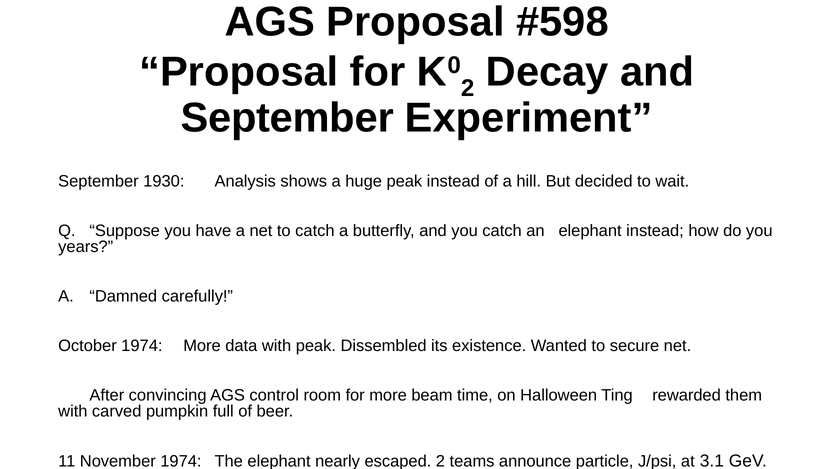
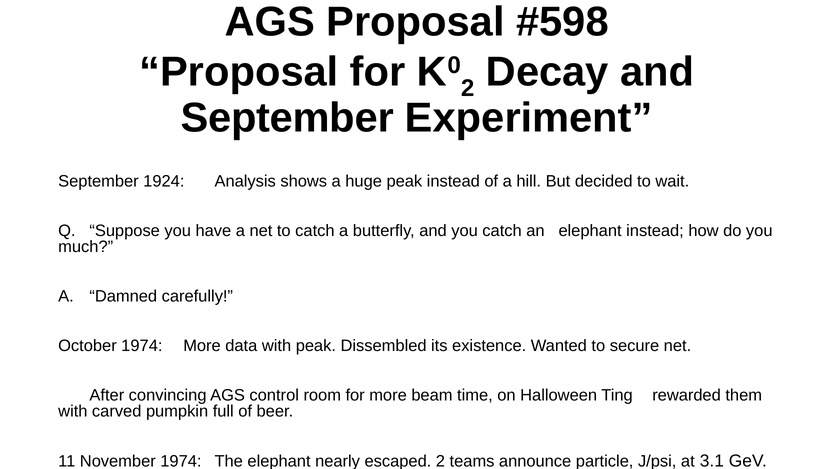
1930: 1930 -> 1924 (164, 181)
years: years -> much (86, 247)
